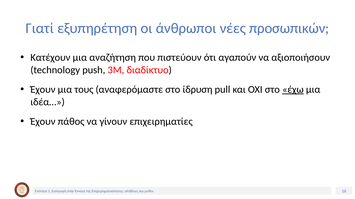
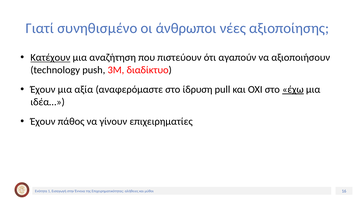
εξυπηρέτηση: εξυπηρέτηση -> συνηθισμένο (97, 28)
προσωπικών: προσωπικών -> αξιοποίησης (289, 28)
Κατέχουν underline: none -> present (50, 58)
τους: τους -> αξία (84, 90)
